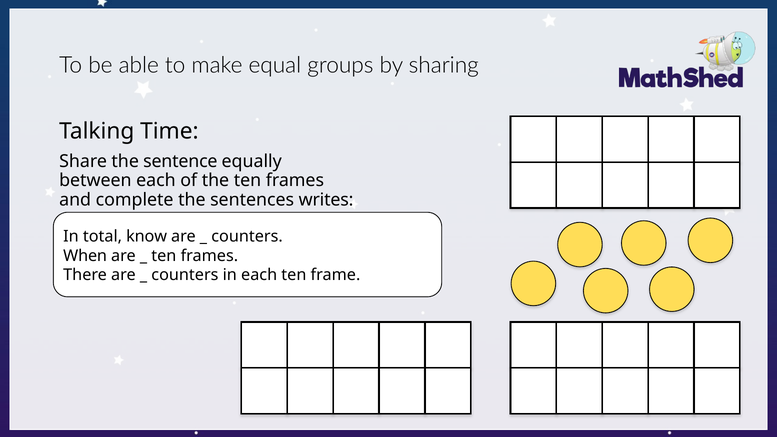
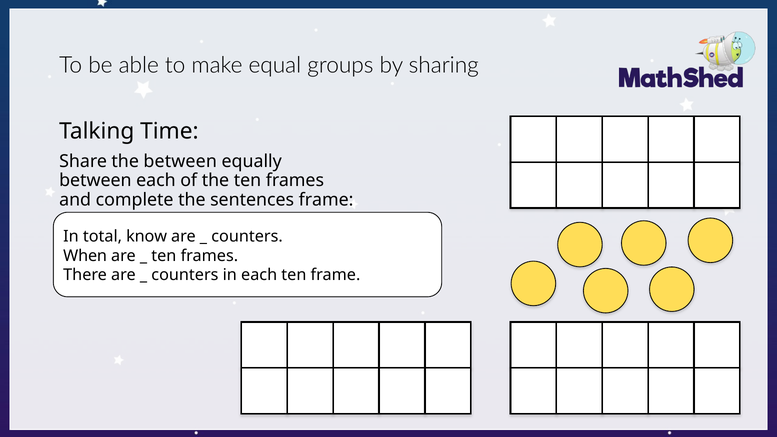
the sentence: sentence -> between (180, 161)
sentences writes: writes -> frame (326, 200)
